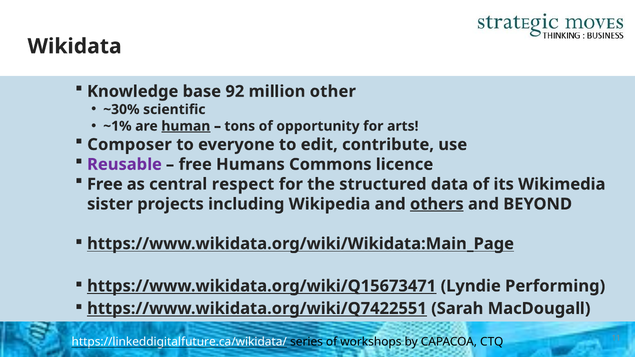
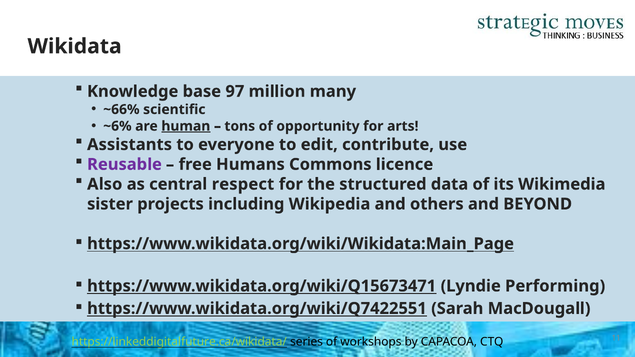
92: 92 -> 97 (235, 91)
other: other -> many (333, 91)
~30%: ~30% -> ~66% (121, 110)
~1%: ~1% -> ~6% (117, 126)
Composer: Composer -> Assistants (130, 145)
Free: Free -> Also (105, 184)
others underline: present -> none (437, 204)
https://linkeddigitalfuture.ca/wikidata/ colour: white -> light green (179, 342)
